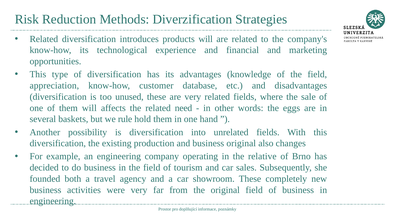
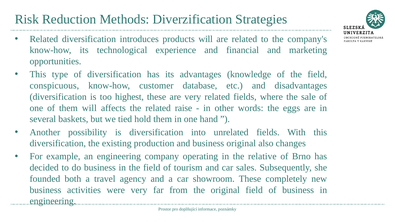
appreciation: appreciation -> conspicuous (54, 86)
unused: unused -> highest (129, 97)
need: need -> raise (183, 108)
rule: rule -> tied (125, 119)
